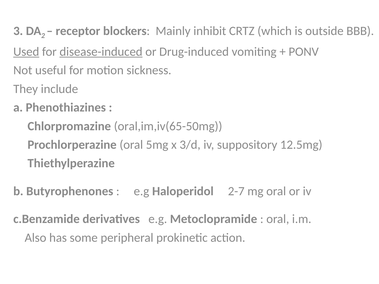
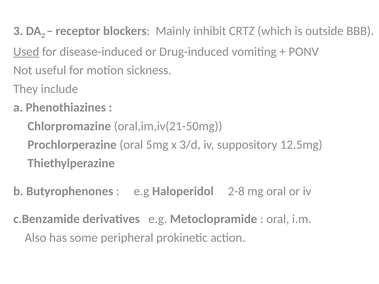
disease-induced underline: present -> none (101, 52)
oral,im,iv(65-50mg: oral,im,iv(65-50mg -> oral,im,iv(21-50mg (168, 126)
2-7: 2-7 -> 2-8 (236, 191)
